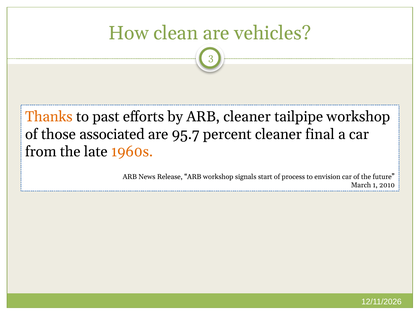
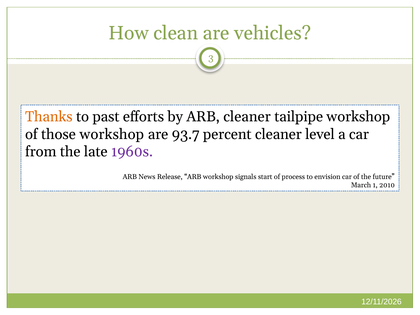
those associated: associated -> workshop (112, 134)
95.7: 95.7 -> 93.7 (186, 134)
final: final -> level (320, 134)
1960s colour: orange -> purple (132, 152)
